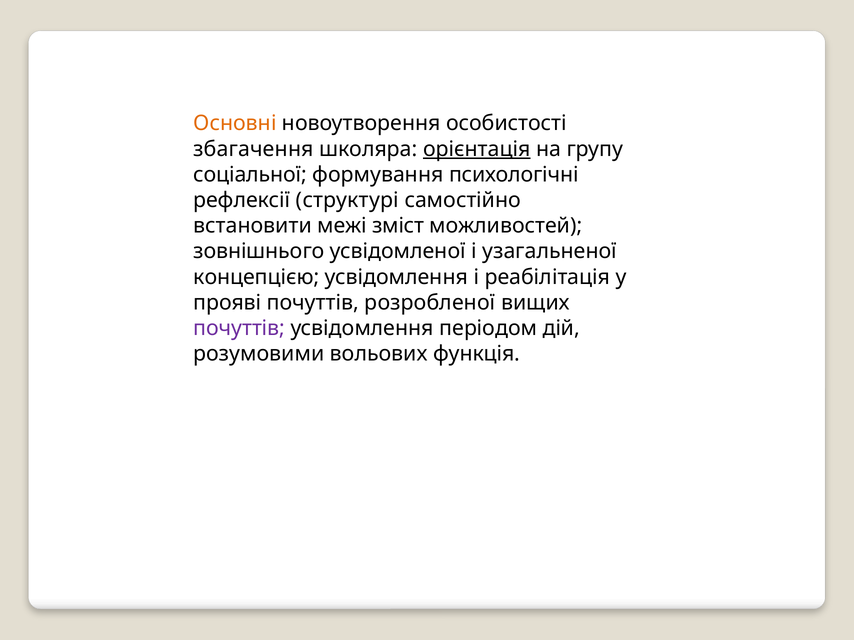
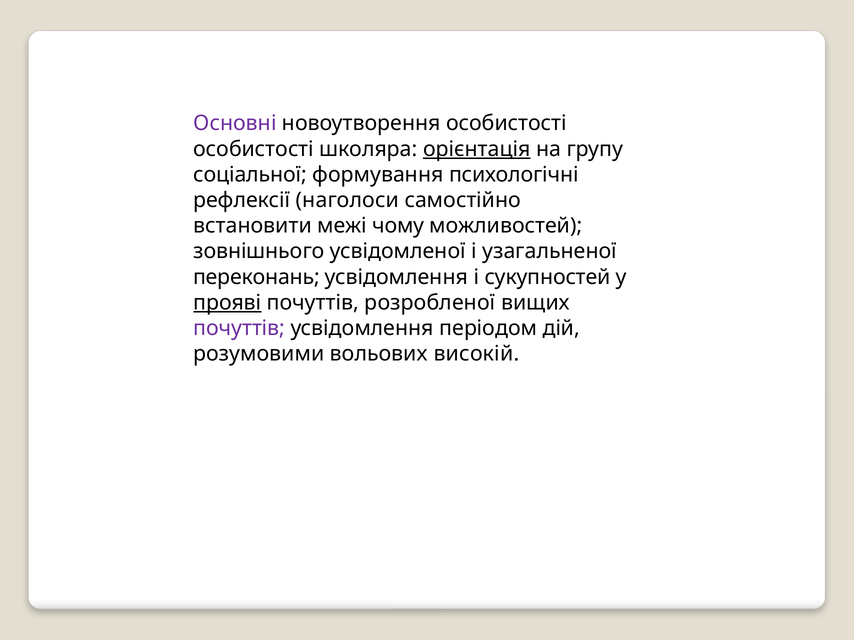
Основні colour: orange -> purple (235, 124)
збагачення: збагачення -> особистості (254, 149)
структурі: структурі -> наголоси (347, 200)
зміст: зміст -> чому (398, 226)
концепцією: концепцією -> переконань (256, 277)
реабілітація: реабілітація -> сукупностей (548, 277)
прояві underline: none -> present (227, 303)
функція: функція -> високій (476, 354)
